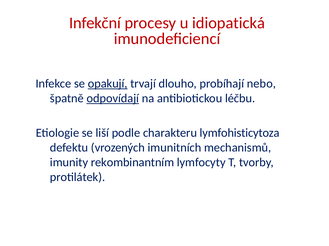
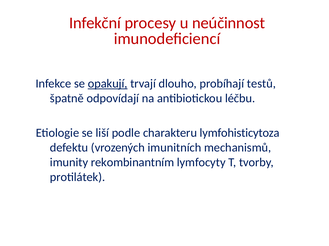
idiopatická: idiopatická -> neúčinnost (229, 23)
nebo: nebo -> testů (261, 84)
odpovídají underline: present -> none (113, 99)
